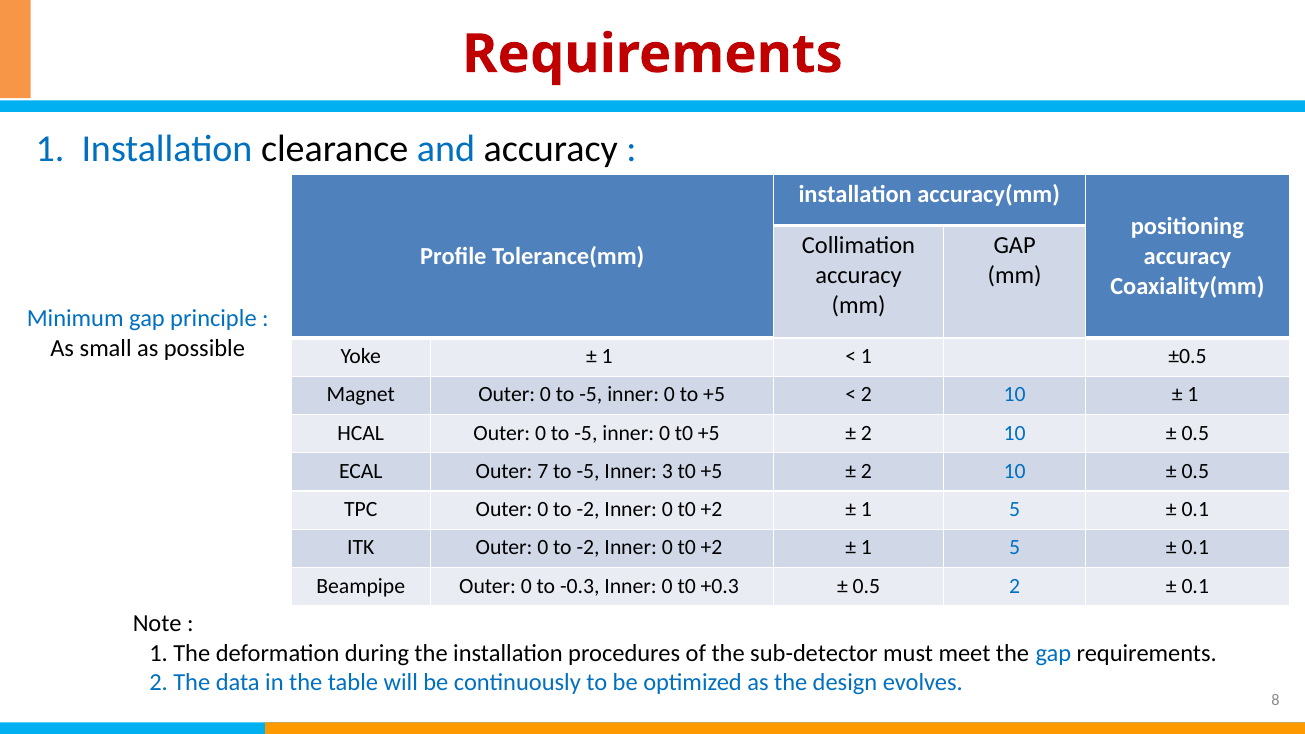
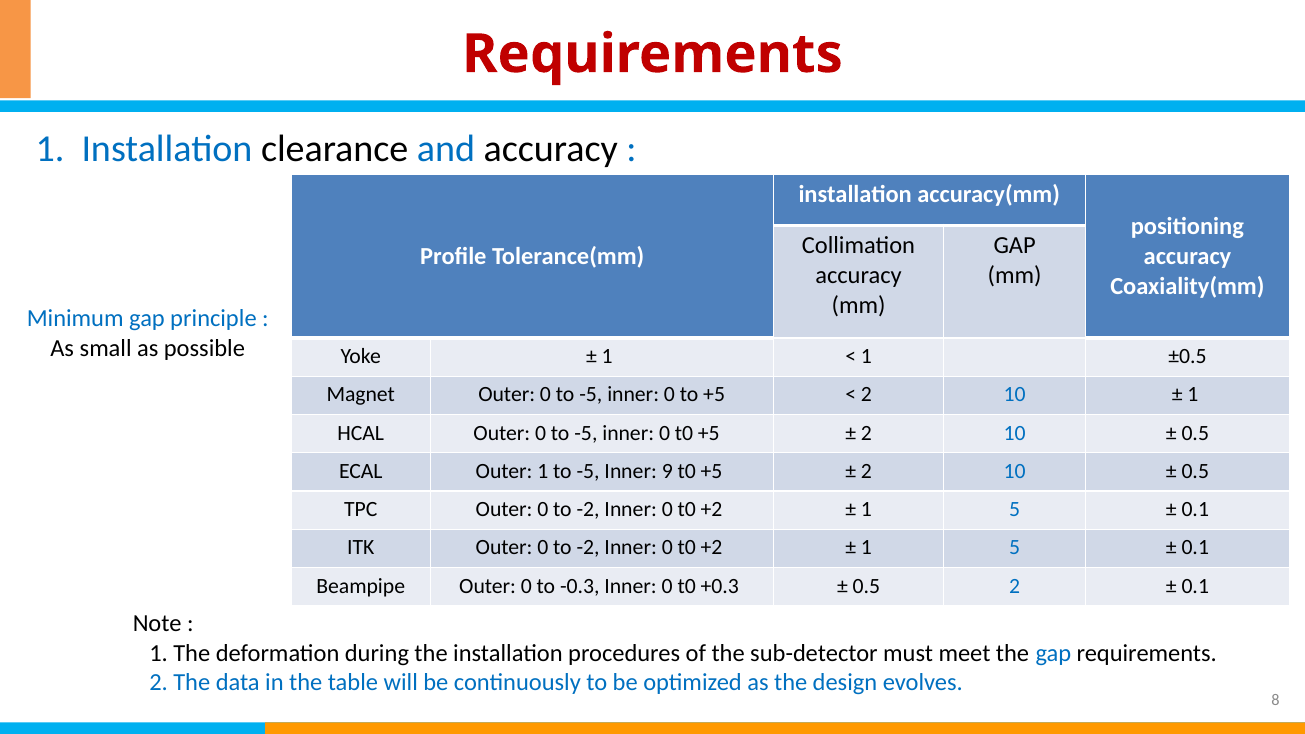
Outer 7: 7 -> 1 (543, 471)
3: 3 -> 9 (667, 471)
